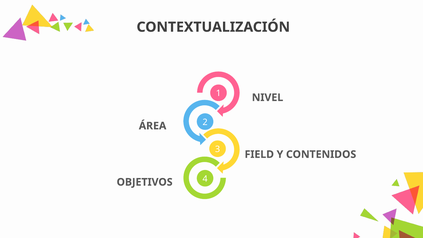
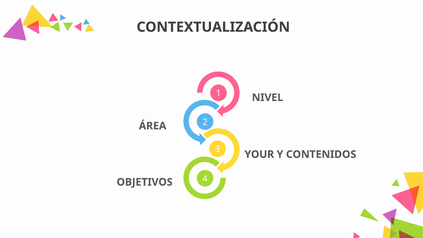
FIELD: FIELD -> YOUR (259, 154)
